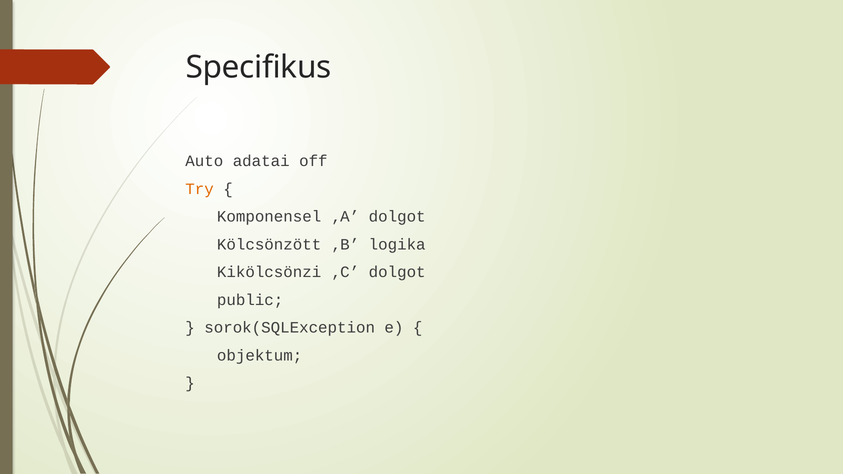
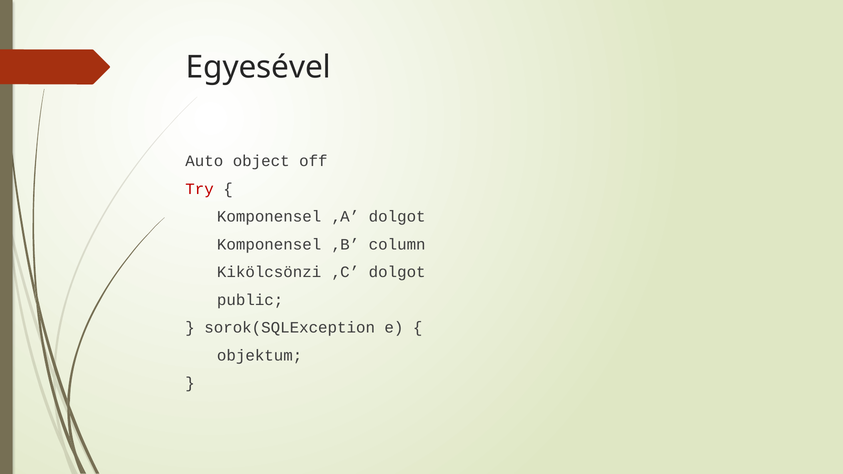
Specifikus: Specifikus -> Egyesével (258, 68)
adatai: adatai -> object (261, 161)
Try colour: orange -> red (200, 189)
Kölcsönzött: Kölcsönzött -> Komponensel (269, 245)
logika: logika -> column (397, 245)
